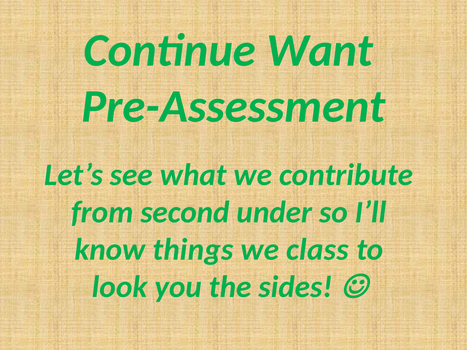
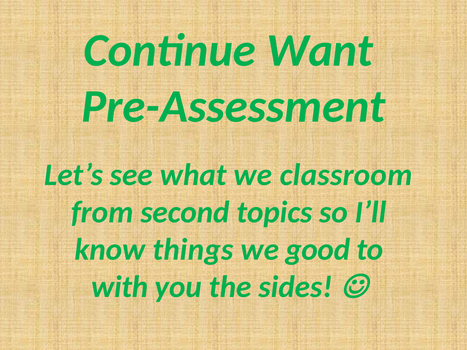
contribute: contribute -> classroom (346, 175)
under: under -> topics (274, 212)
class: class -> good (318, 250)
look: look -> with (120, 287)
